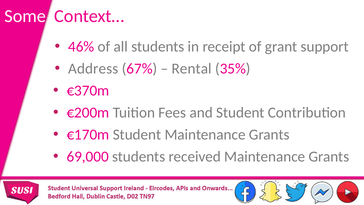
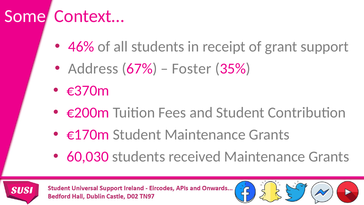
Rental: Rental -> Foster (192, 69)
69,000: 69,000 -> 60,030 (88, 157)
